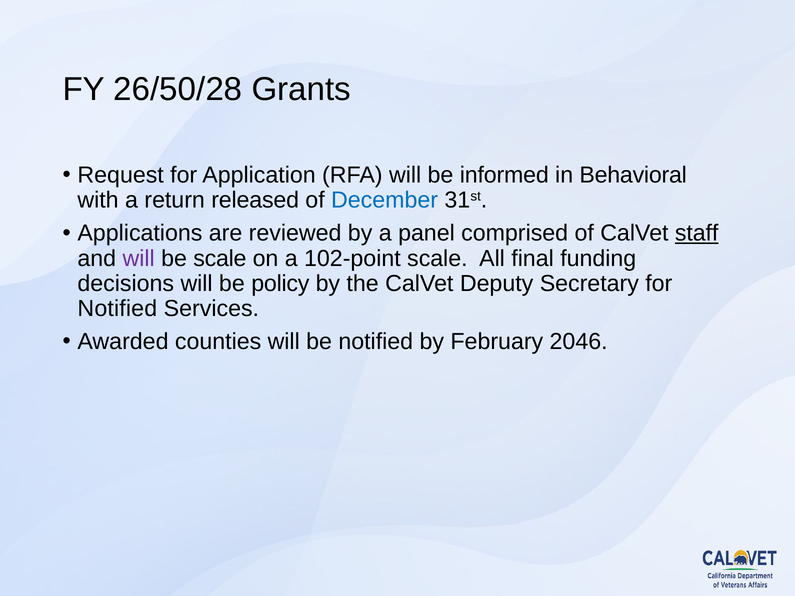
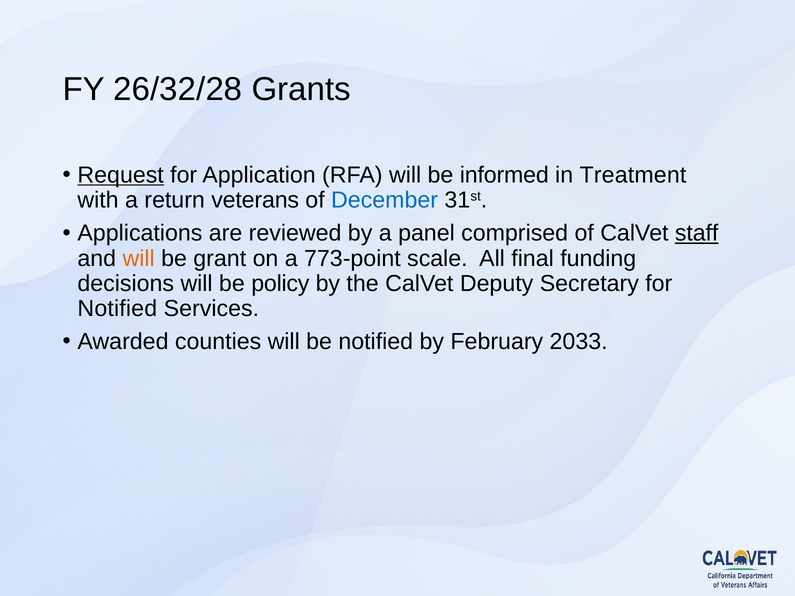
26/50/28: 26/50/28 -> 26/32/28 (178, 89)
Request underline: none -> present (121, 175)
Behavioral: Behavioral -> Treatment (633, 175)
released: released -> veterans (255, 200)
will colour: purple -> orange (139, 258)
be scale: scale -> grant (220, 258)
102-point: 102-point -> 773-point (352, 258)
2046: 2046 -> 2033 (579, 342)
